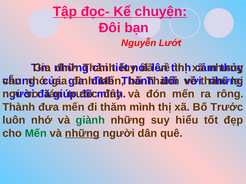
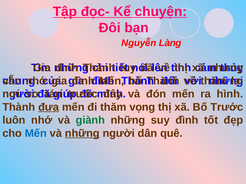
Lướt: Lướt -> Làng (170, 43)
rông: rông -> hình (230, 94)
đưa underline: none -> present (49, 107)
thăm mình: mình -> vọng (142, 107)
suy hiểu: hiểu -> đình (187, 120)
Mến colour: green -> blue (36, 134)
